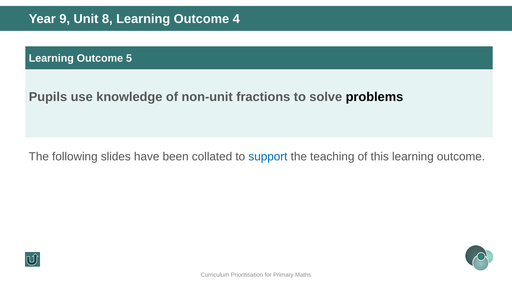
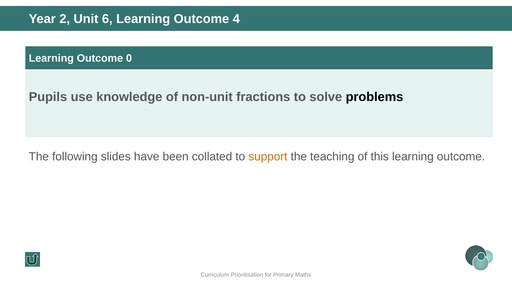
9: 9 -> 2 (65, 19)
8: 8 -> 6 (107, 19)
5: 5 -> 0 (129, 58)
support colour: blue -> orange (268, 157)
